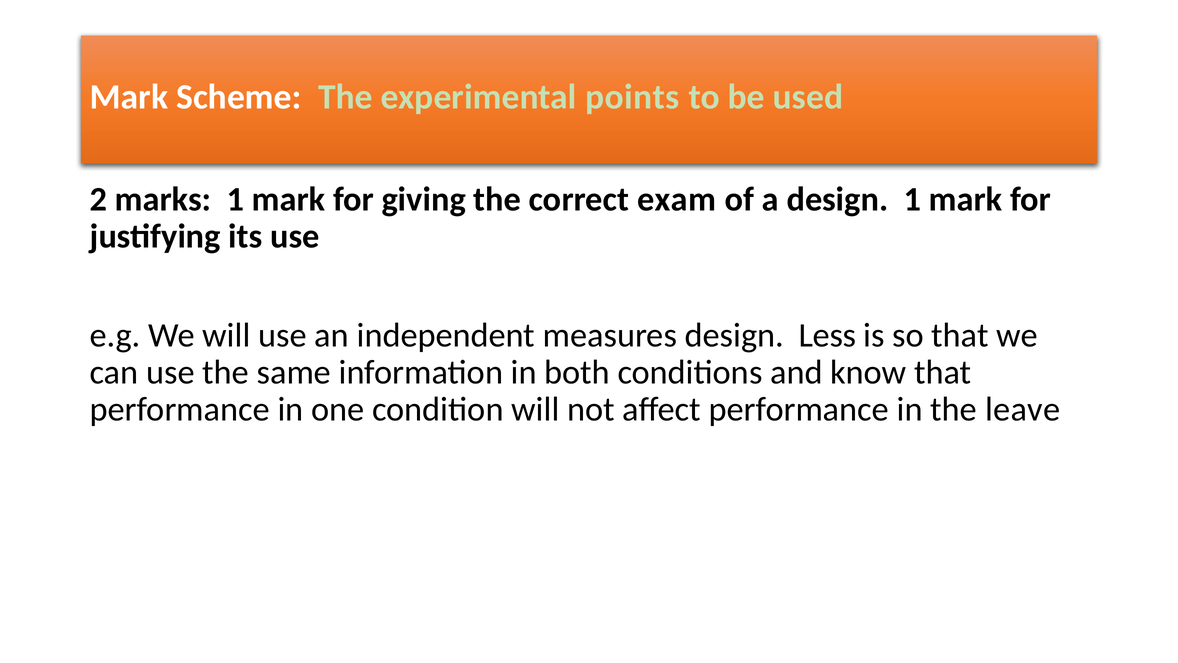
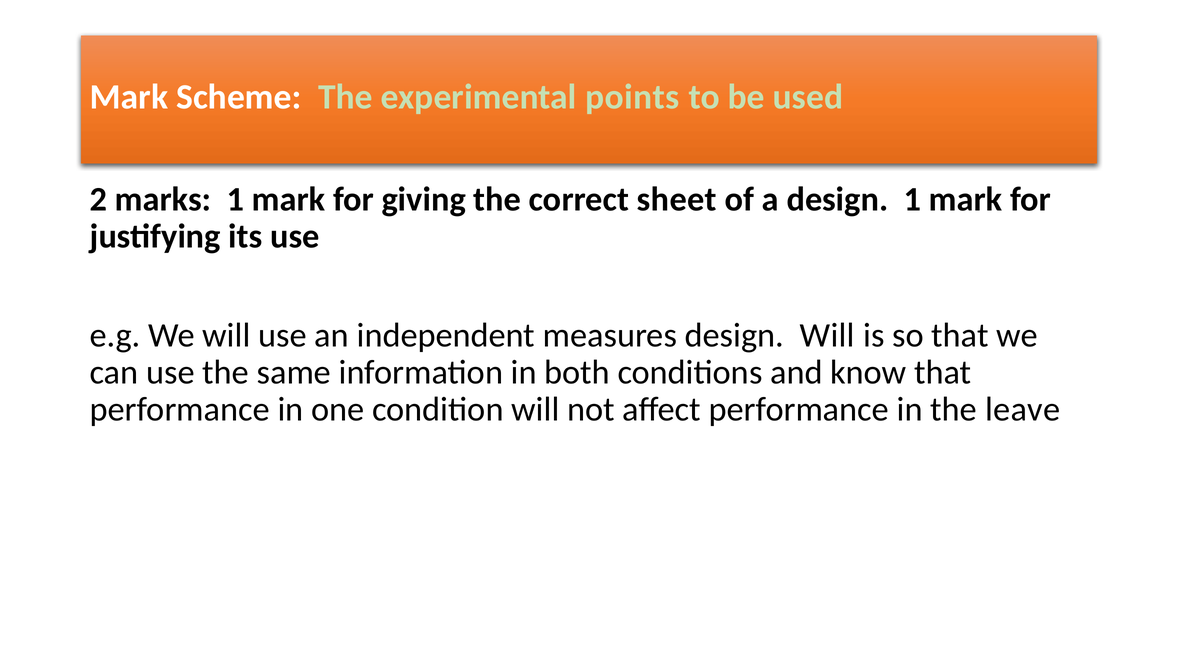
exam: exam -> sheet (677, 199)
design Less: Less -> Will (827, 335)
